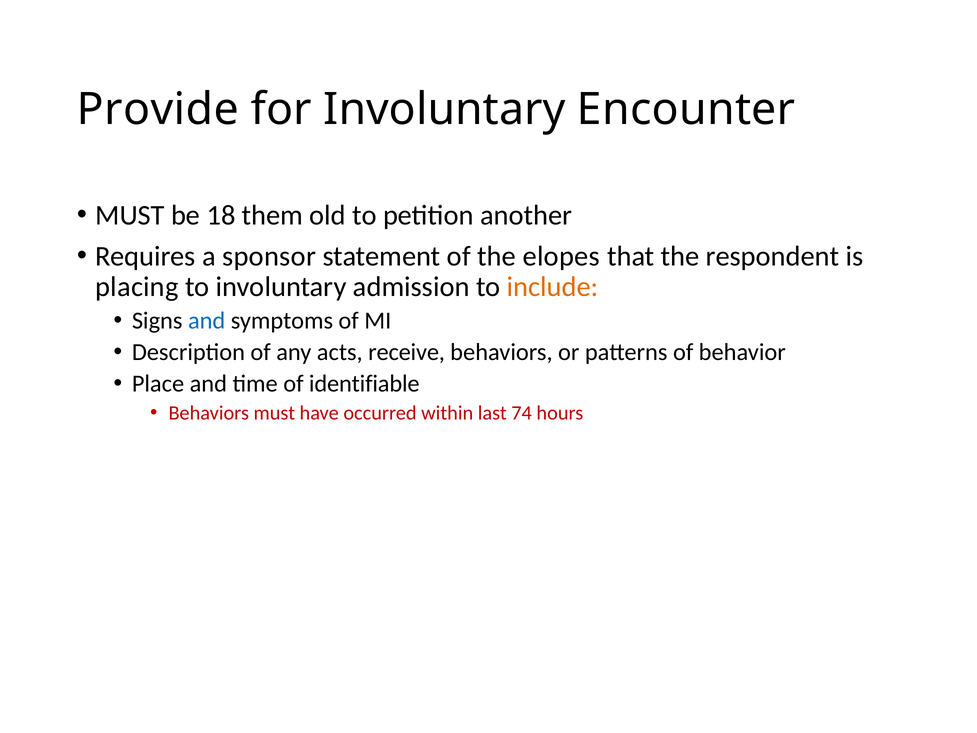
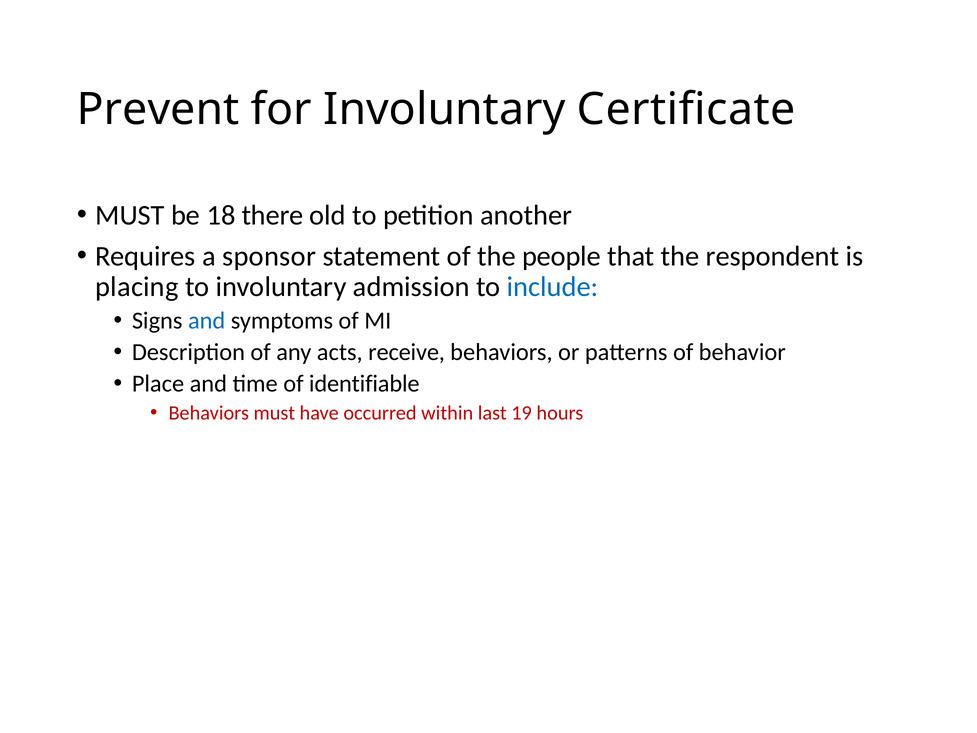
Provide: Provide -> Prevent (158, 110)
Encounter: Encounter -> Certificate (686, 110)
them: them -> there (273, 215)
elopes: elopes -> people (562, 256)
include colour: orange -> blue (553, 287)
74: 74 -> 19 (522, 413)
